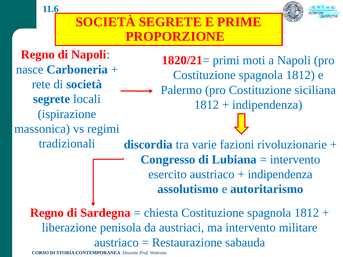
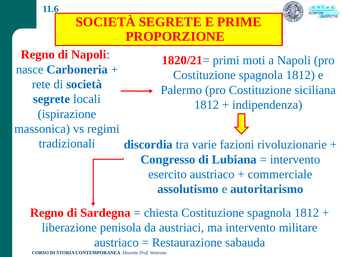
indipendenza: indipendenza -> commerciale (280, 174)
